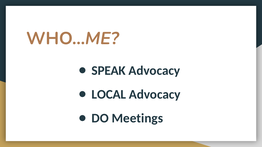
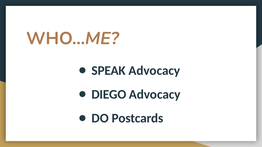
LOCAL: LOCAL -> DIEGO (109, 95)
Meetings: Meetings -> Postcards (137, 119)
